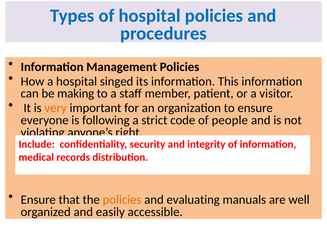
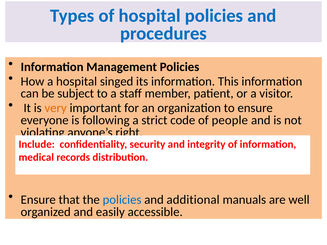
making: making -> subject (76, 94)
policies colour: orange -> blue (122, 200)
evaluating: evaluating -> additional (193, 200)
